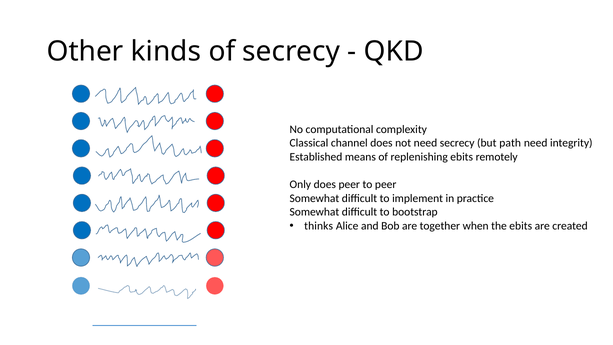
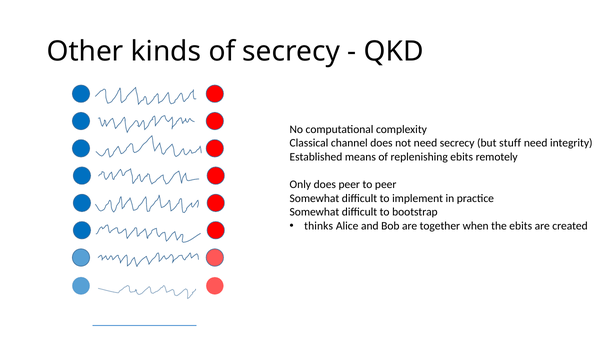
path: path -> stuff (510, 143)
